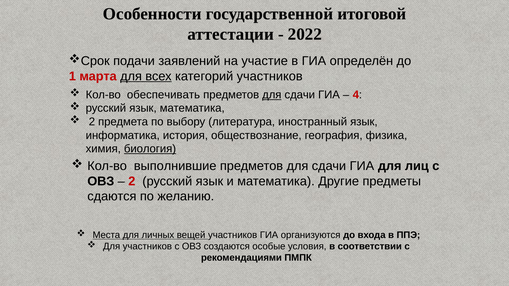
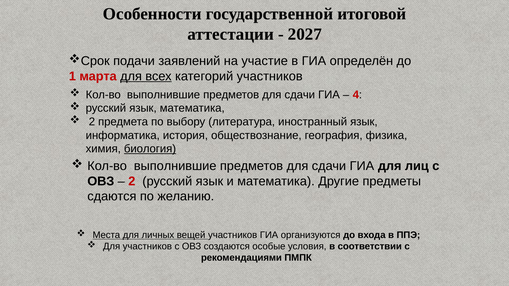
2022: 2022 -> 2027 (305, 34)
обеспечивать: обеспечивать -> выполнившие (164, 95)
для underline: present -> none (272, 95)
